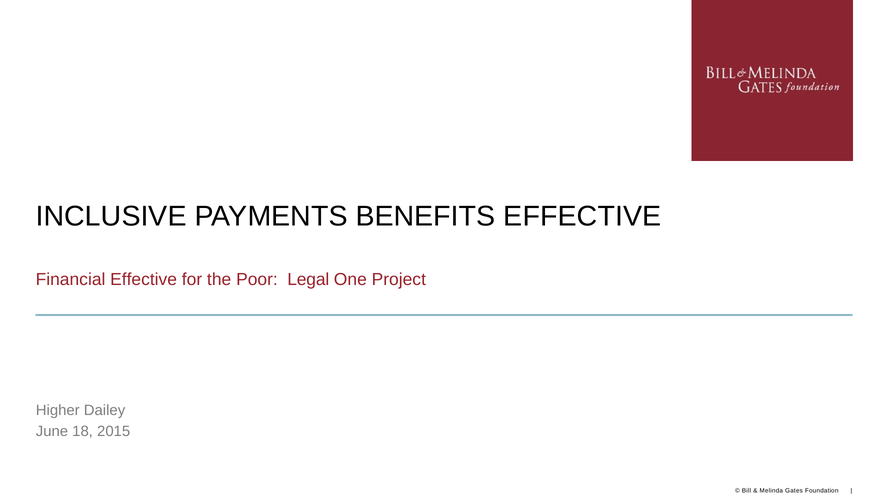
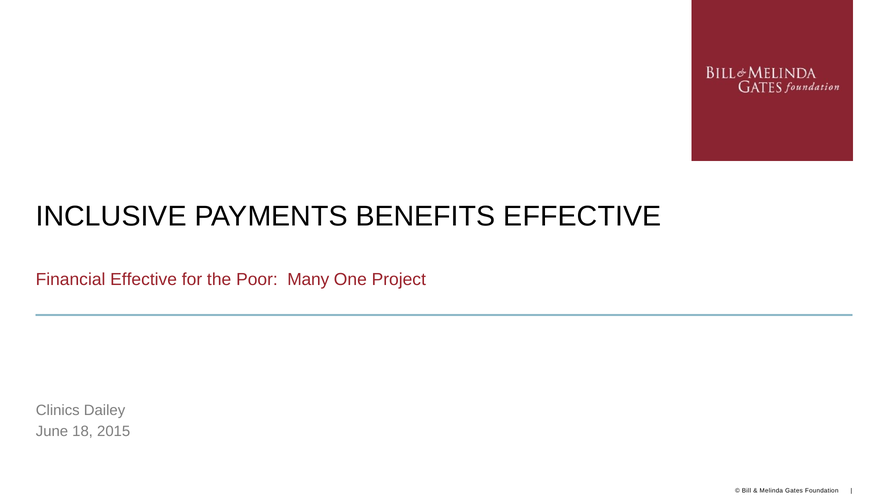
Legal: Legal -> Many (308, 280)
Higher: Higher -> Clinics (58, 411)
